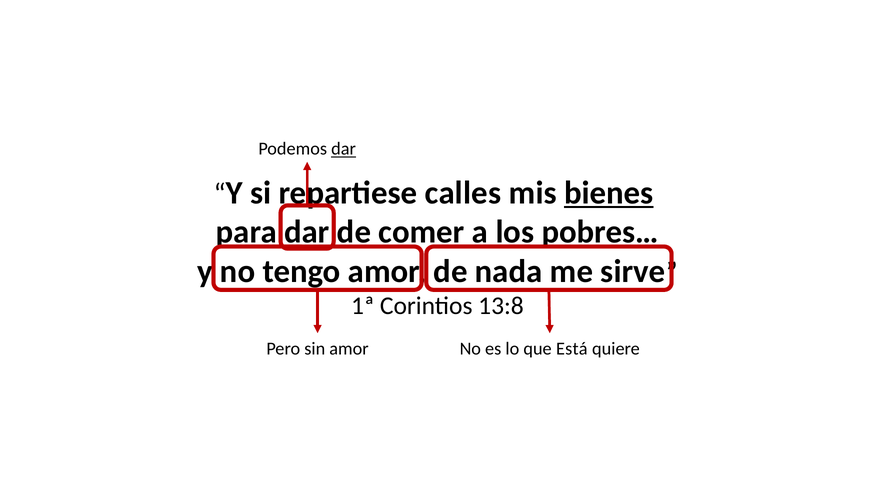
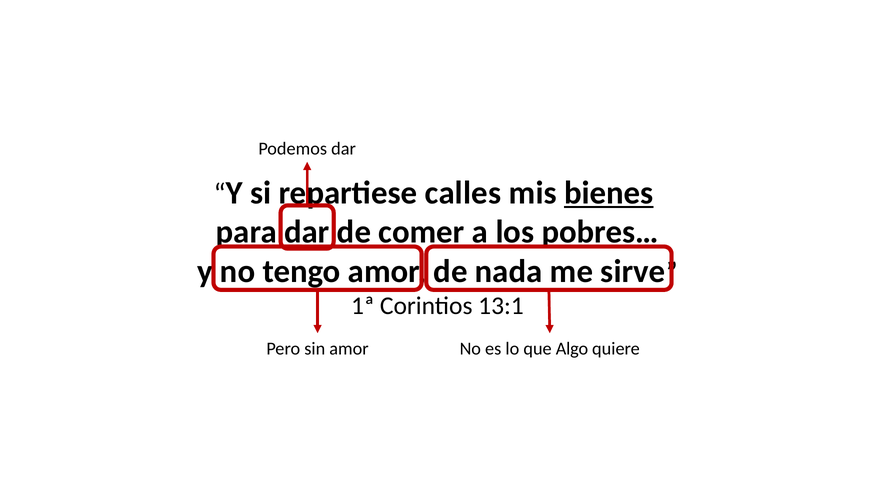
dar underline: present -> none (344, 149)
13:8: 13:8 -> 13:1 (501, 306)
Está: Está -> Algo (572, 349)
